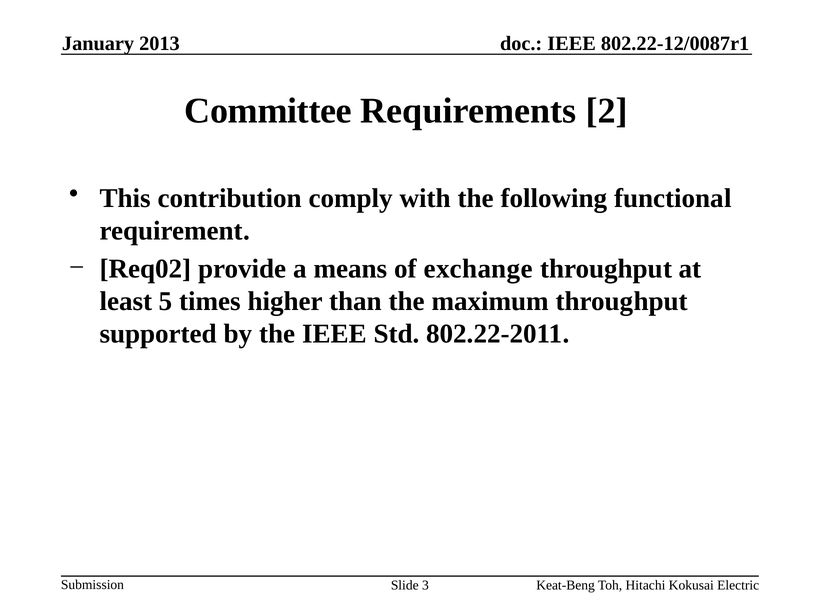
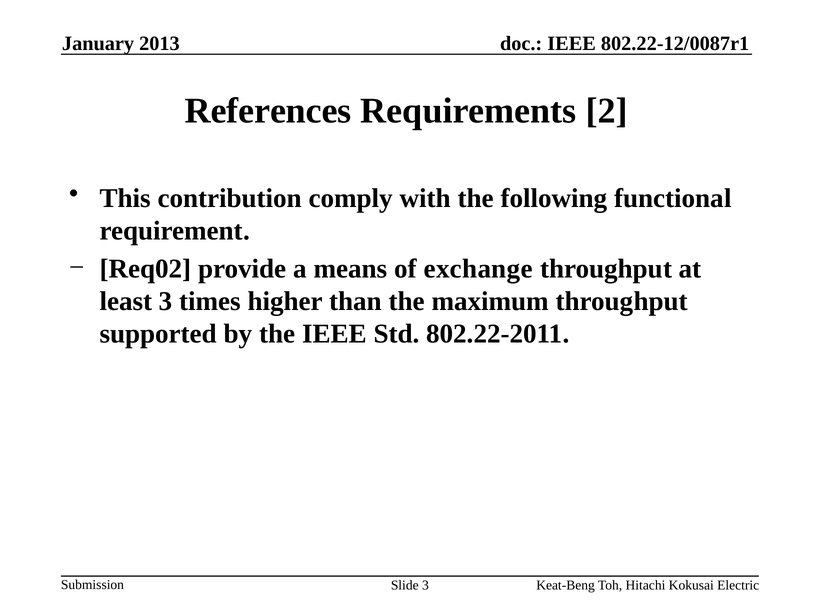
Committee: Committee -> References (268, 111)
least 5: 5 -> 3 (166, 301)
